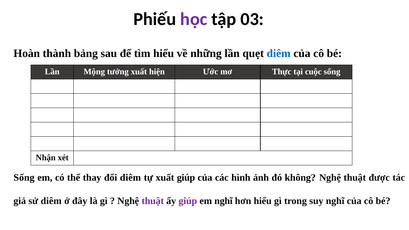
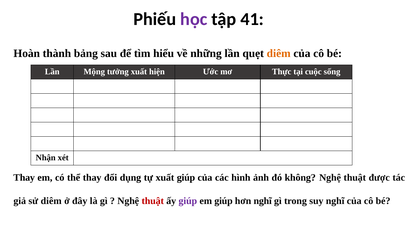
03: 03 -> 41 (252, 19)
diêm colour: blue -> orange (279, 53)
Sống: Sống -> Thay (24, 178)
đổi diêm: diêm -> dụng (131, 178)
thuật colour: purple -> red (153, 201)
em nghĩ: nghĩ -> giúp (224, 201)
hơn hiểu: hiểu -> nghĩ (263, 201)
